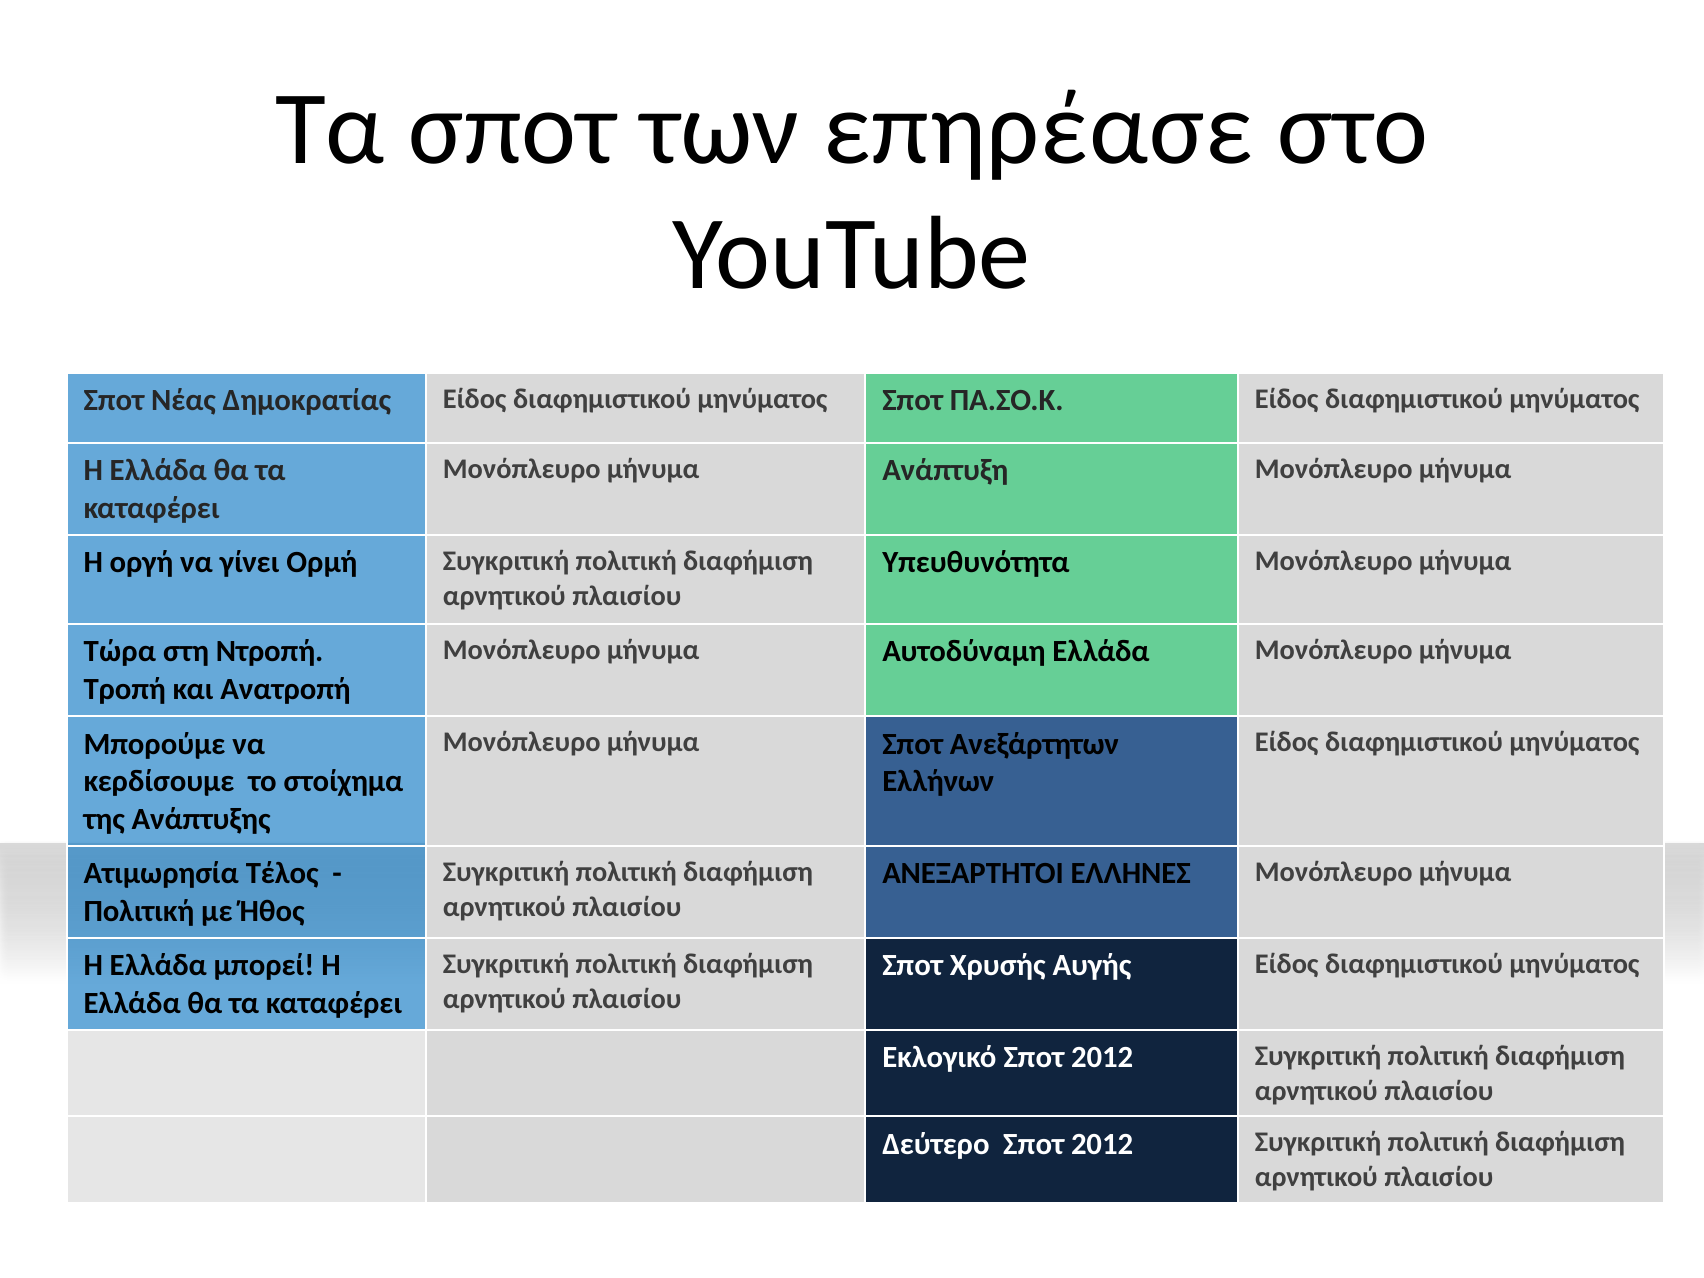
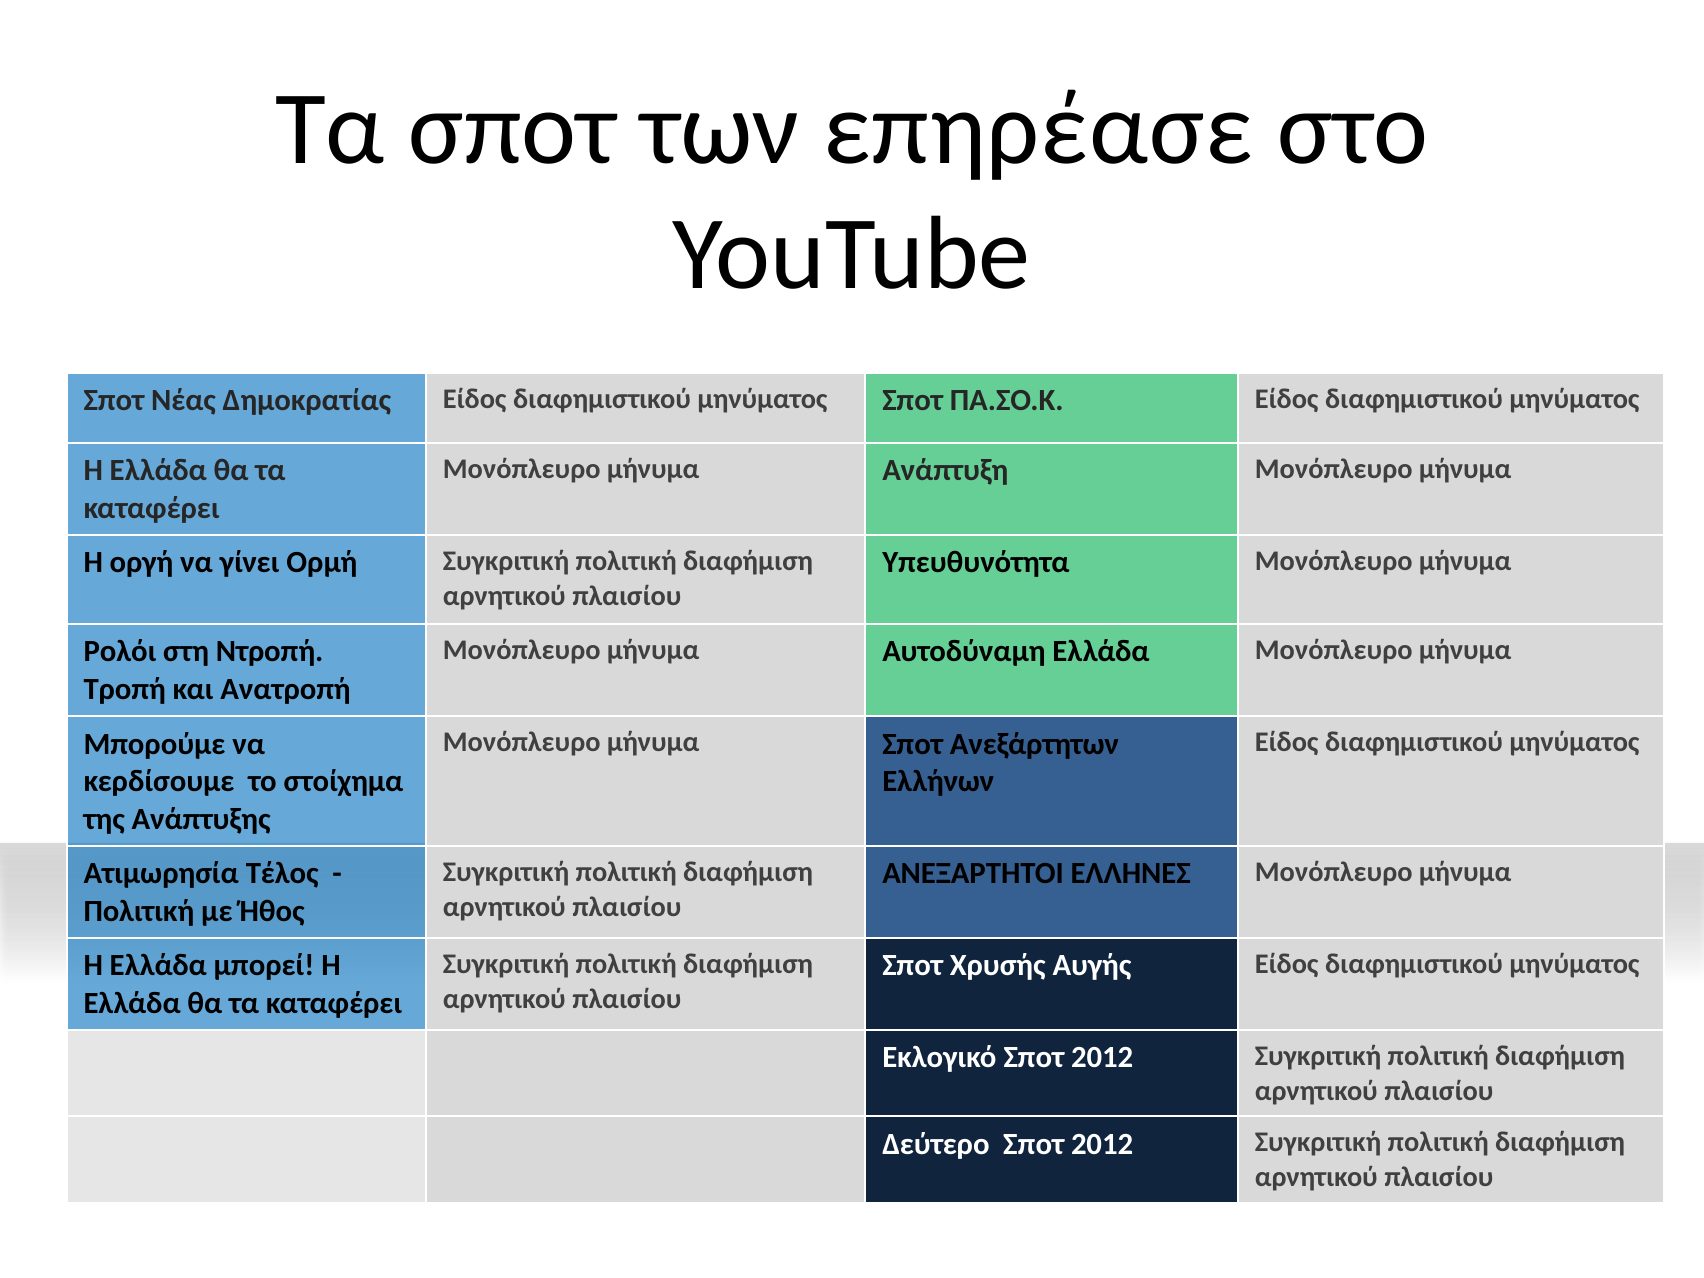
Τώρα: Τώρα -> Ρολόι (120, 652)
